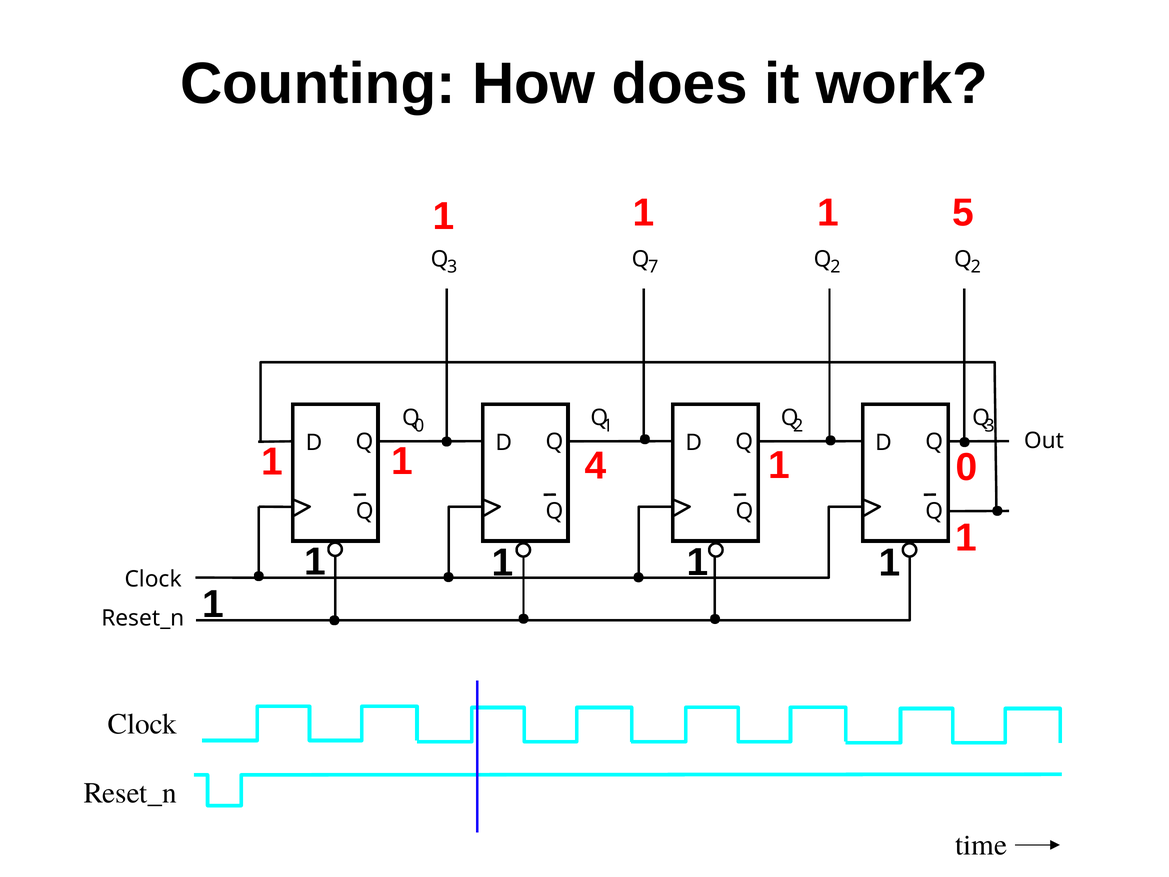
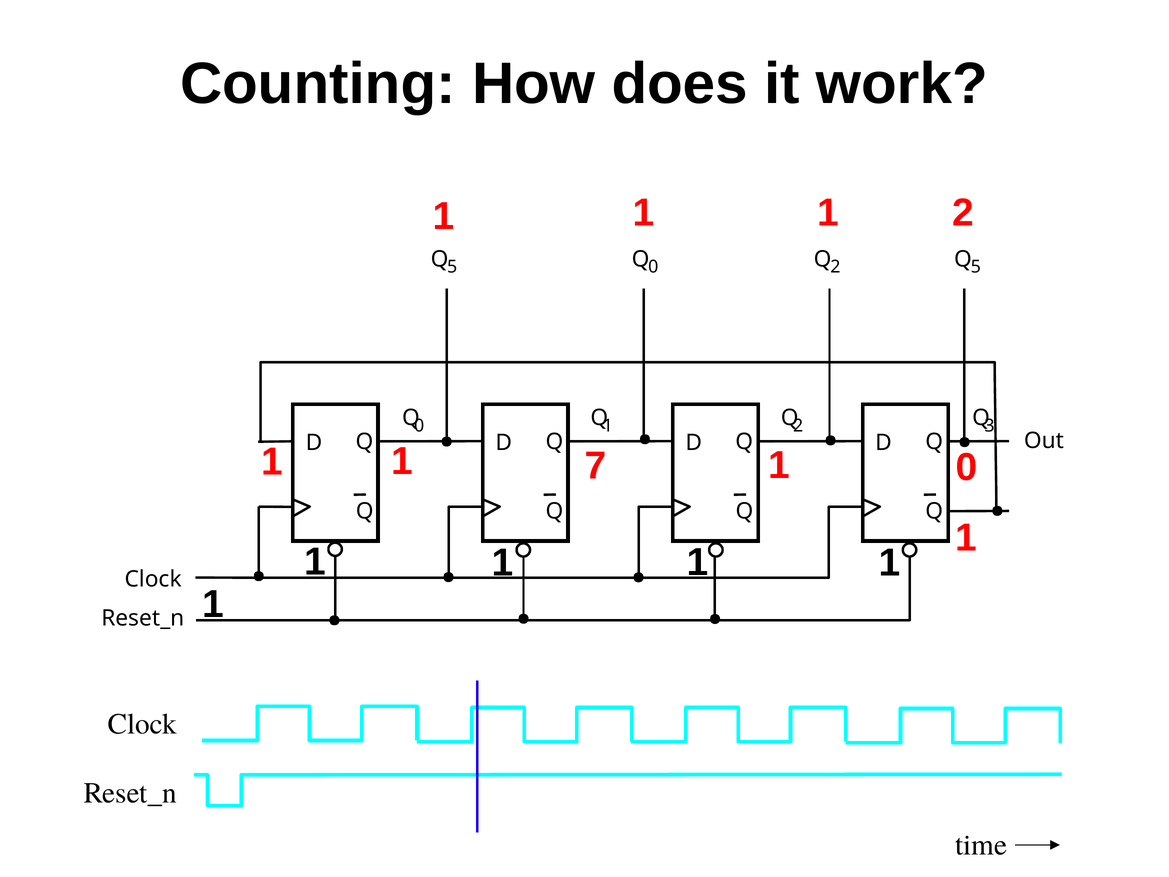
1 5: 5 -> 2 (963, 213)
3: 3 -> 5 (452, 267)
7: 7 -> 0 (653, 267)
2 Q 2: 2 -> 5 (976, 267)
4: 4 -> 7 (596, 466)
